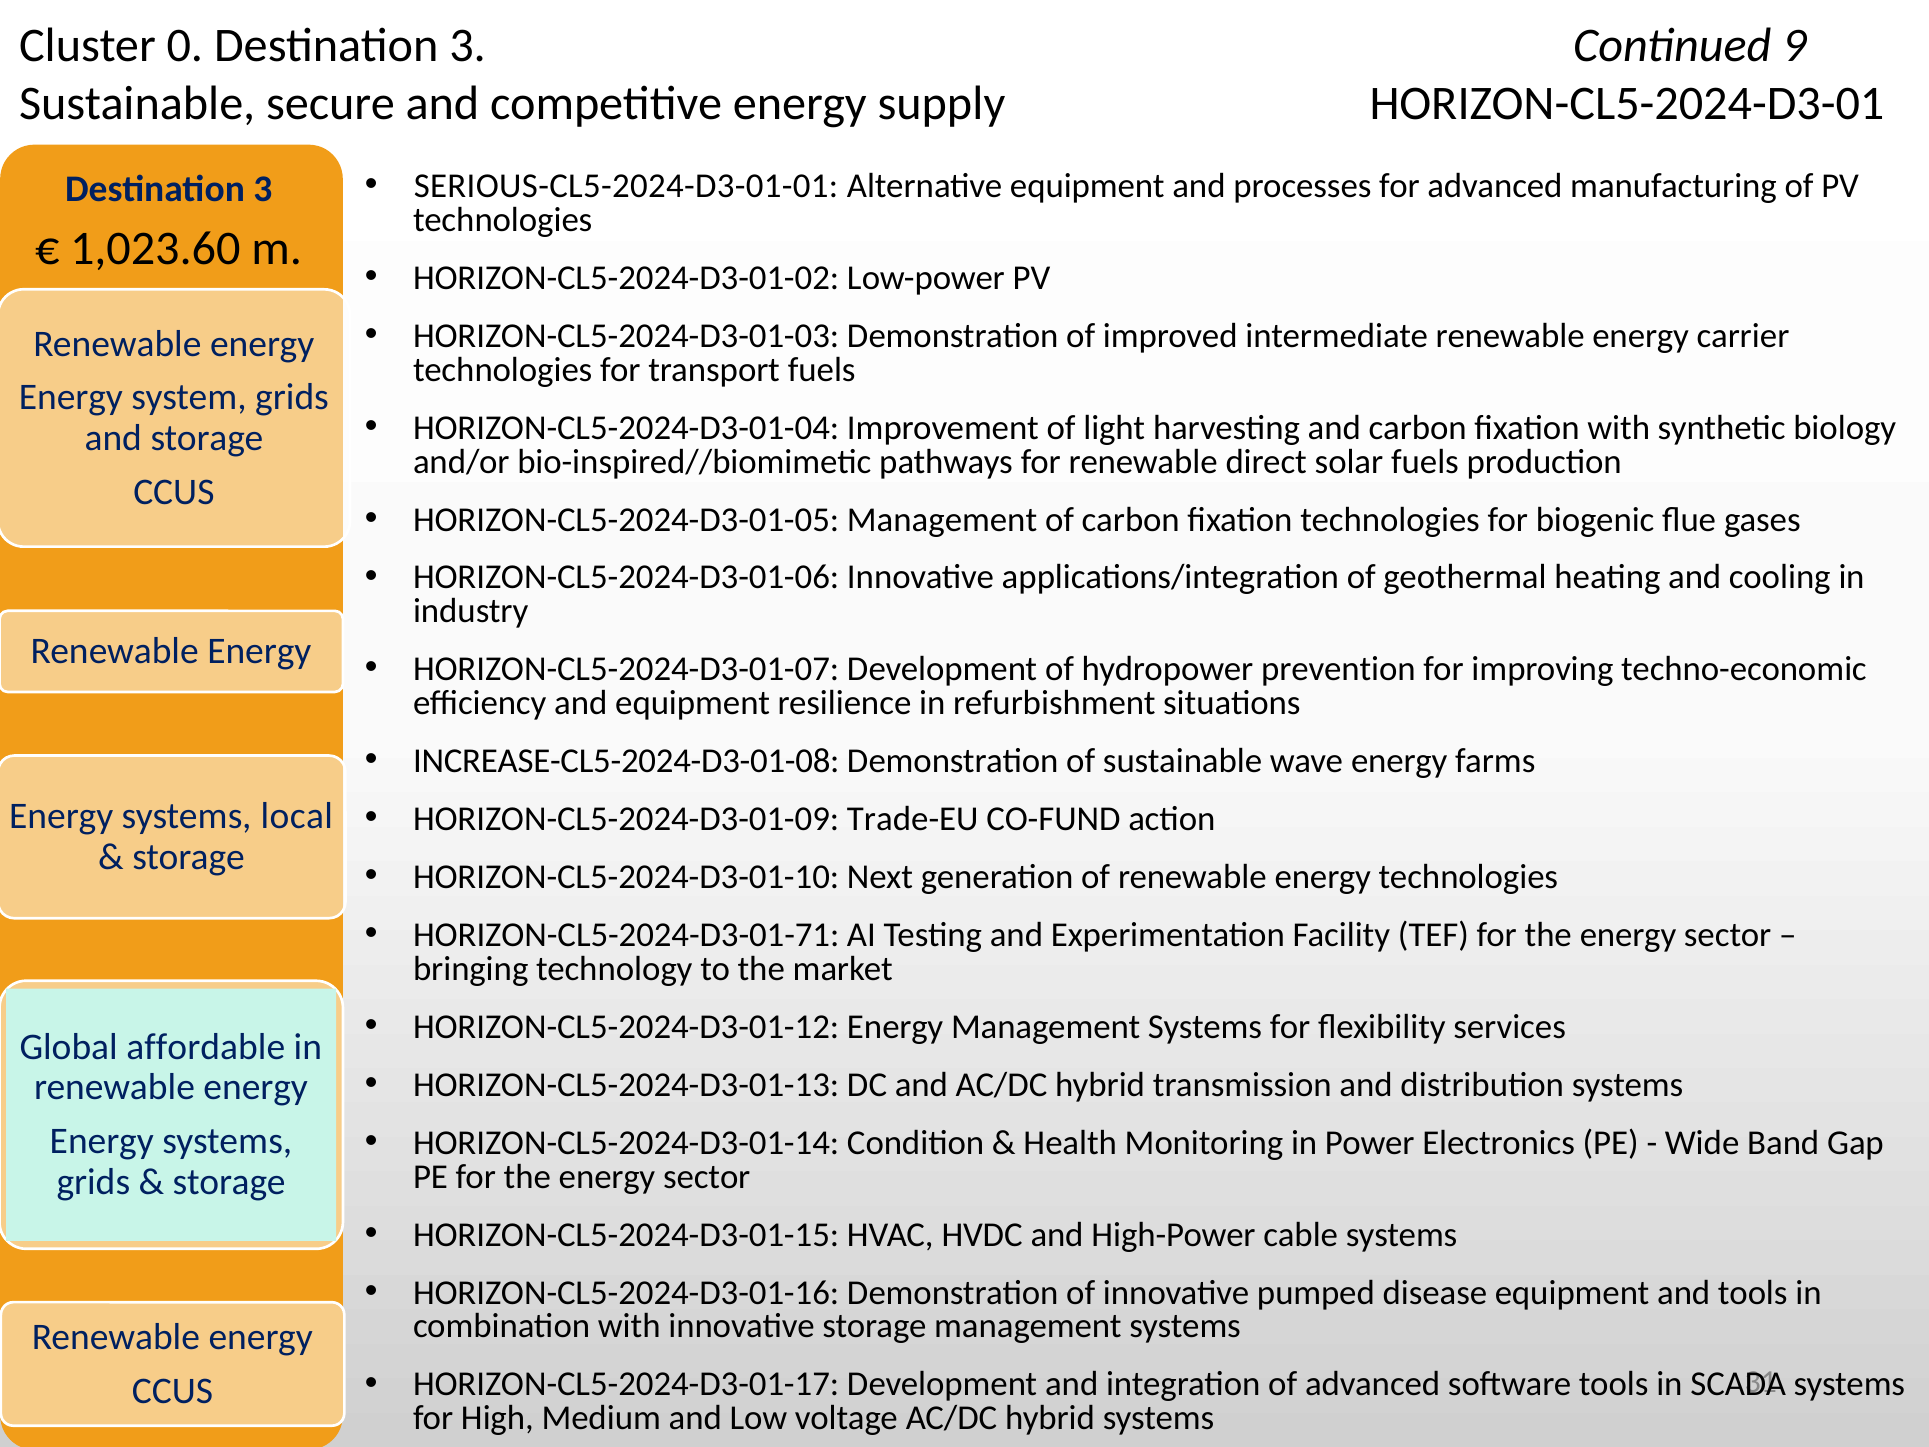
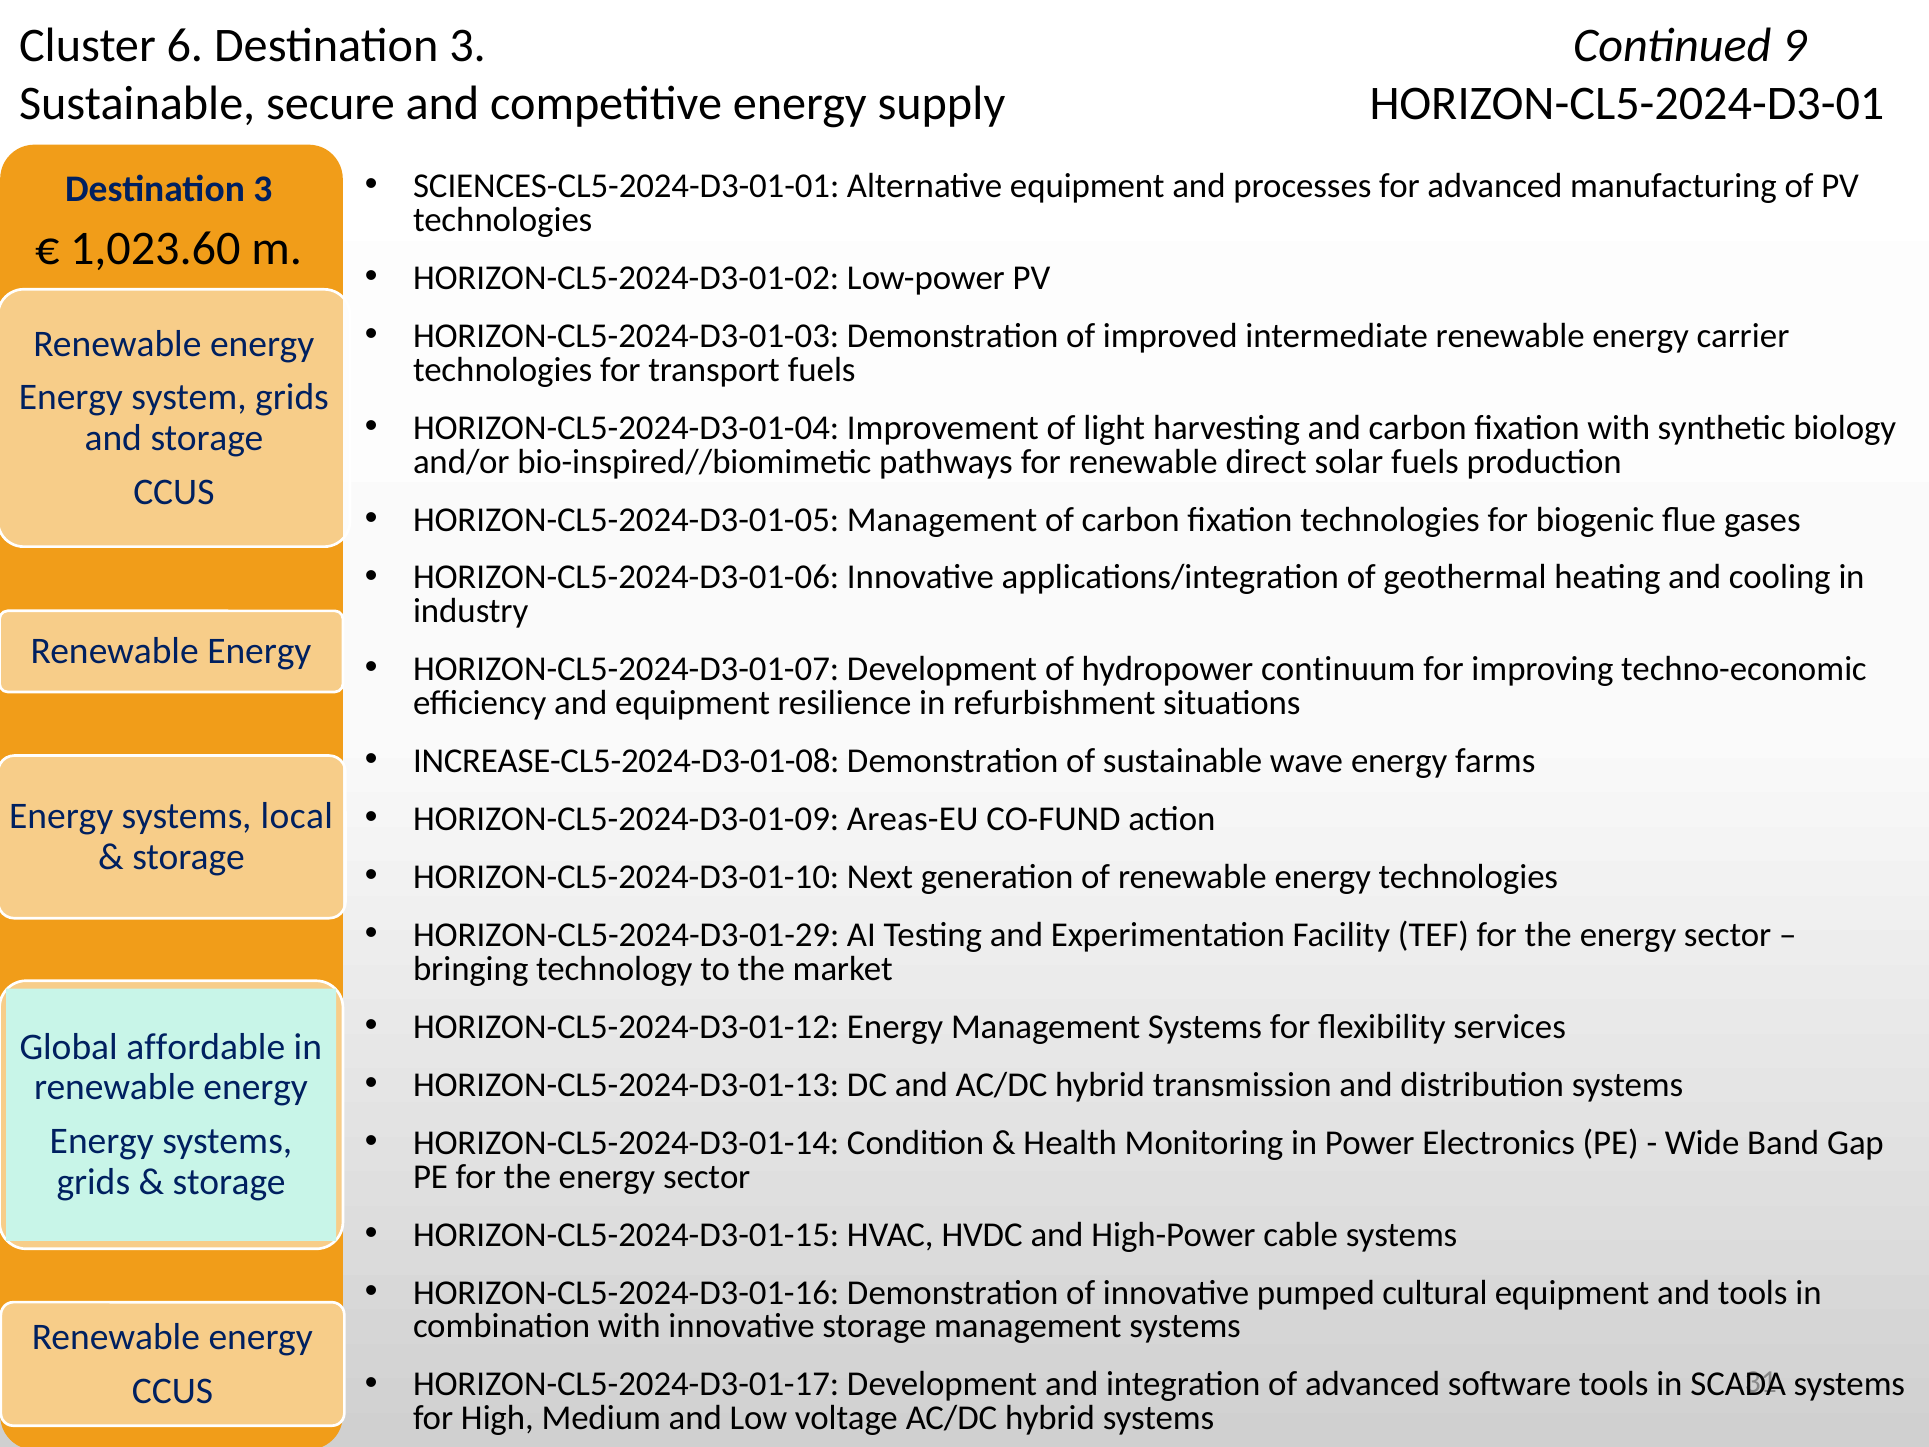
0: 0 -> 6 (185, 45)
SERIOUS-CL5-2024-D3-01-01: SERIOUS-CL5-2024-D3-01-01 -> SCIENCES-CL5-2024-D3-01-01 (626, 186)
prevention: prevention -> continuum (1338, 669)
Trade-EU: Trade-EU -> Areas-EU (913, 819)
HORIZON-CL5-2024-D3-01-71: HORIZON-CL5-2024-D3-01-71 -> HORIZON-CL5-2024-D3-01-29 (626, 935)
disease: disease -> cultural (1435, 1292)
